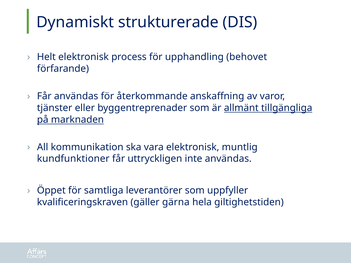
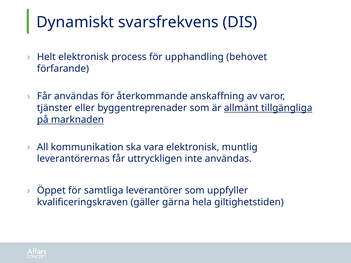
strukturerade: strukturerade -> svarsfrekvens (168, 22)
kundfunktioner: kundfunktioner -> leverantörernas (73, 159)
